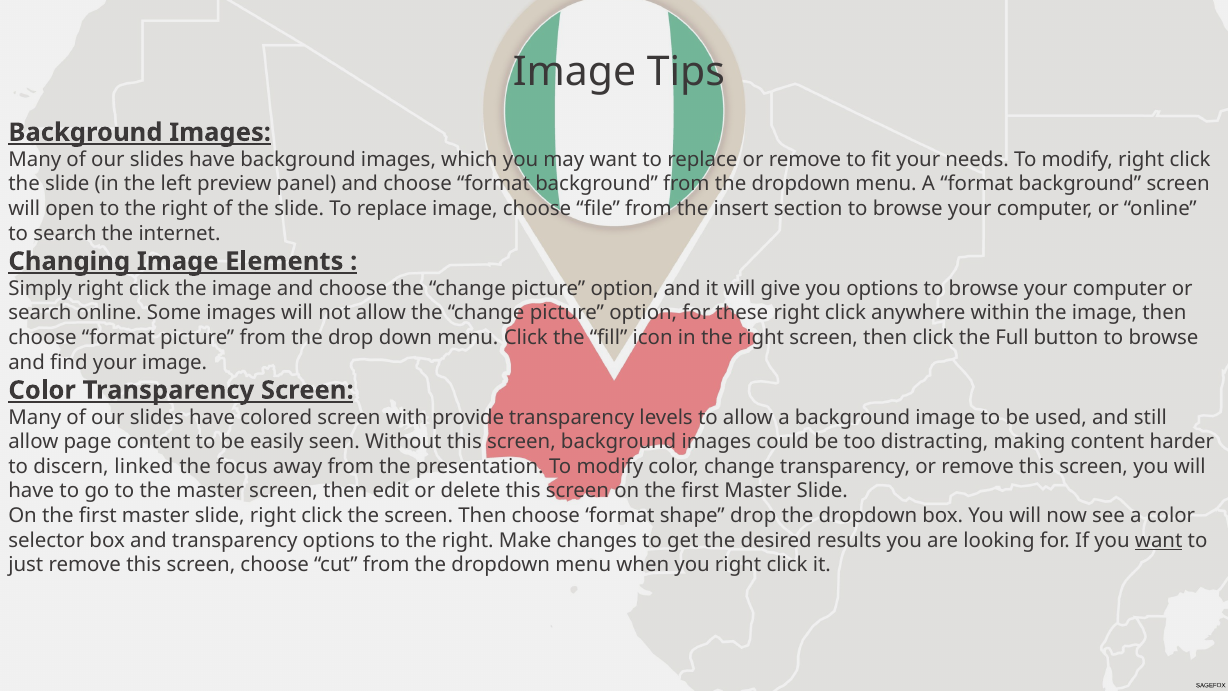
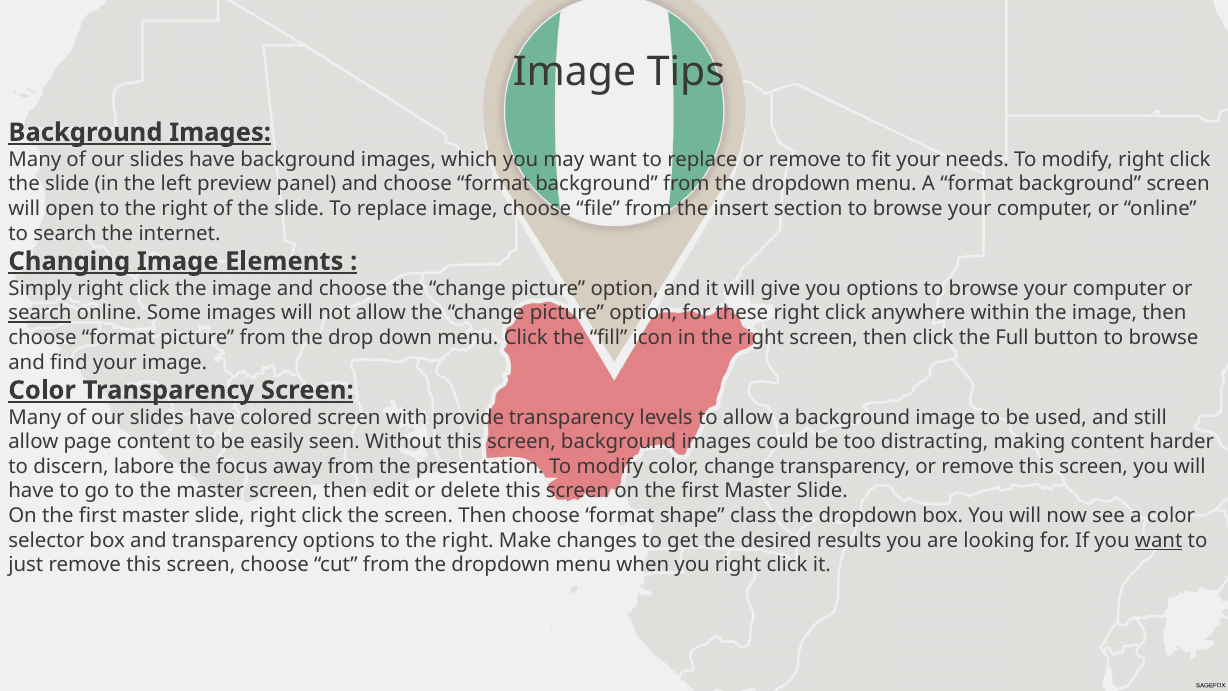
search underline: none -> present (40, 313)
linked: linked -> labore (144, 466)
shape drop: drop -> class (753, 516)
